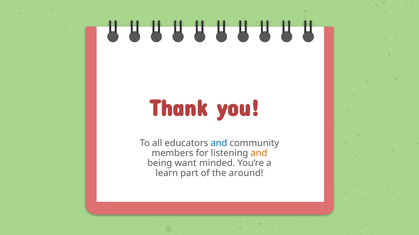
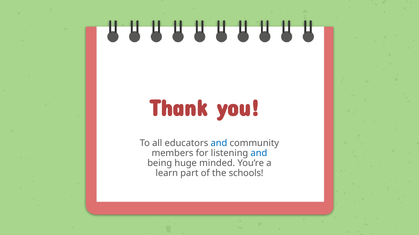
and colour: orange -> blue (259, 154)
want: want -> huge (186, 164)
around: around -> schools (246, 174)
